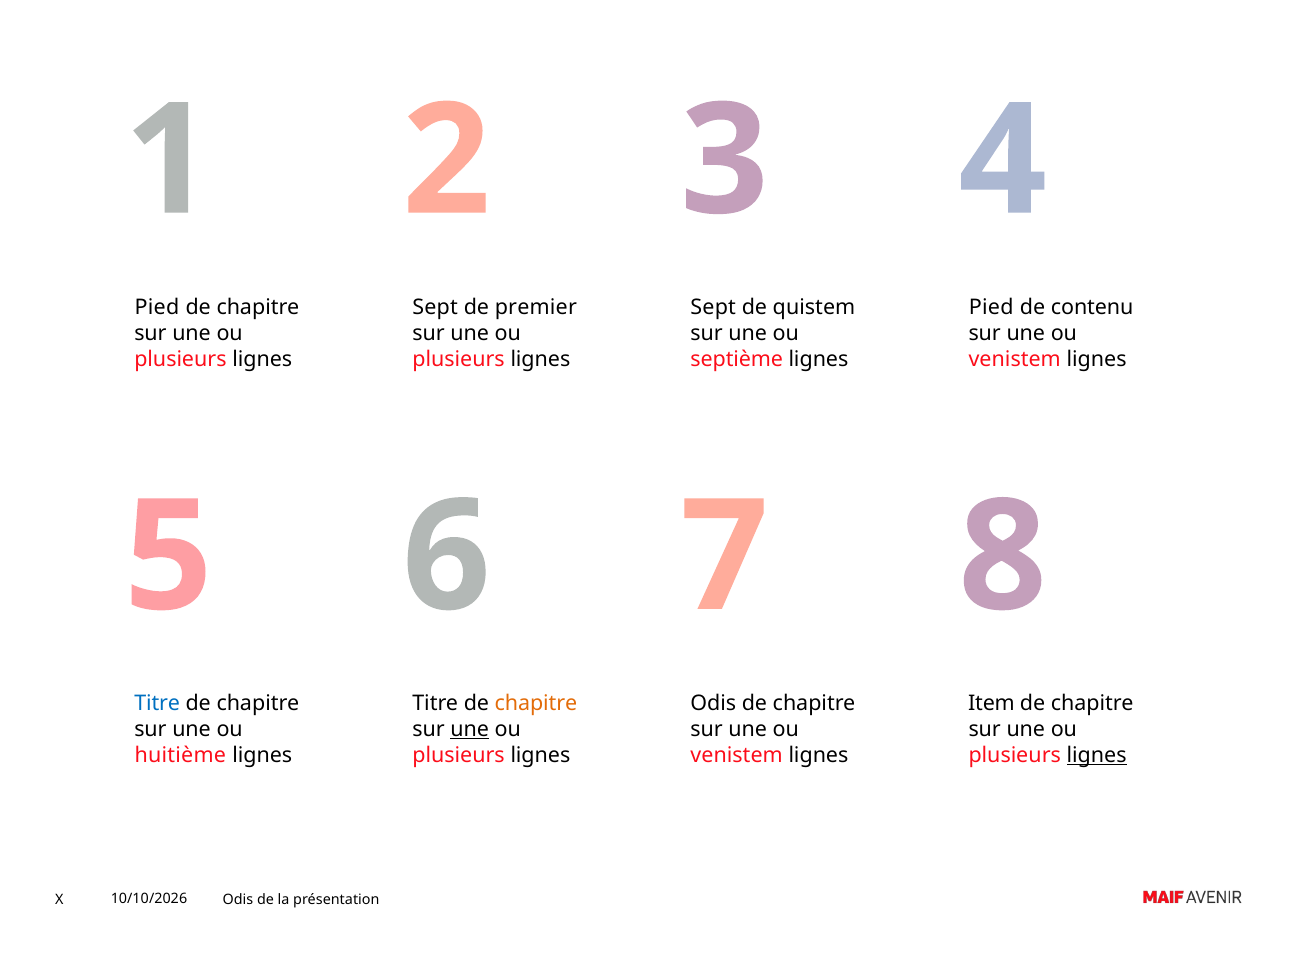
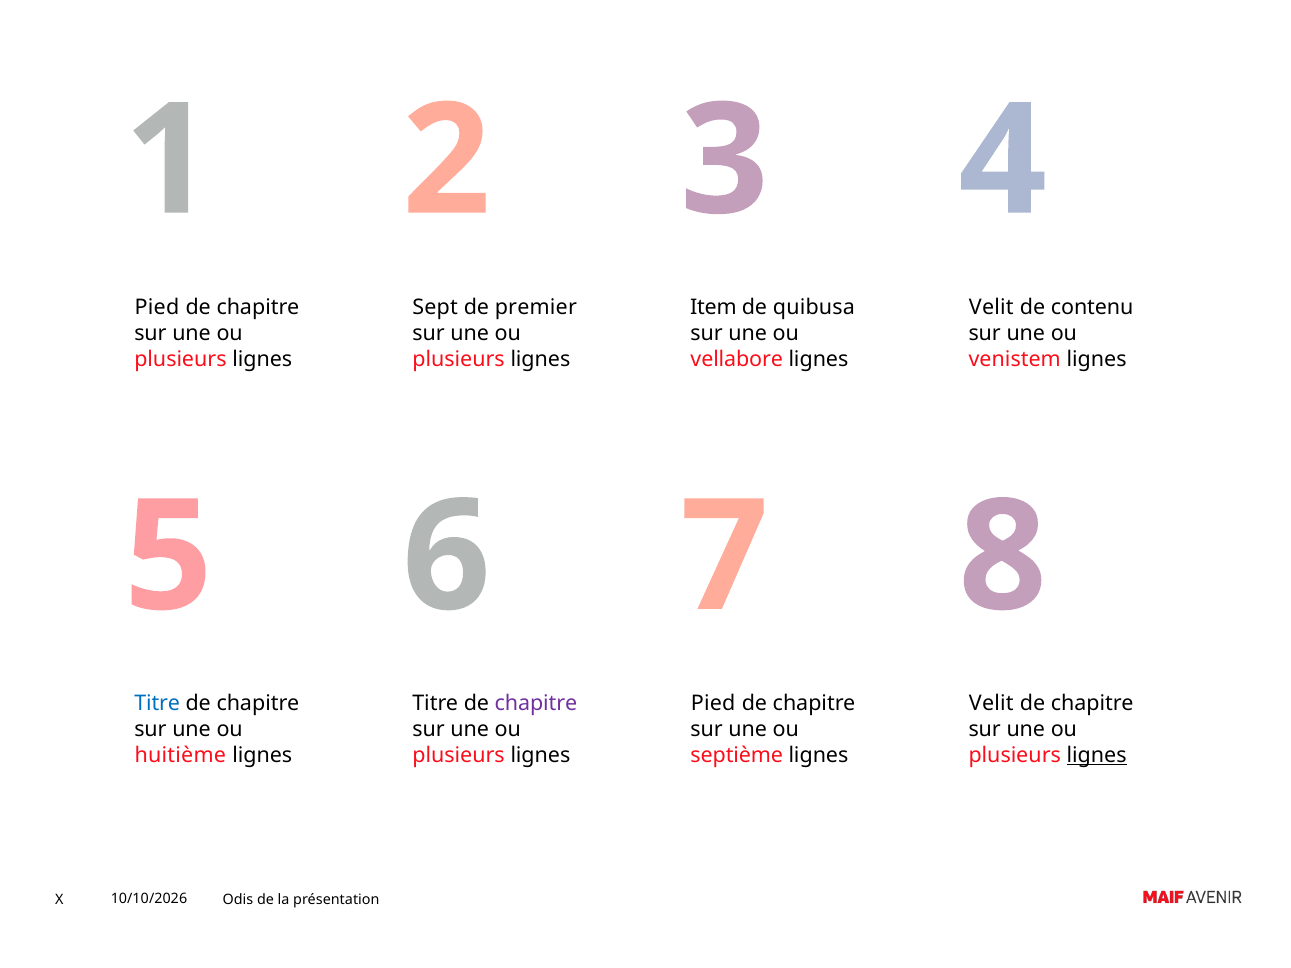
Sept: Sept -> Item (713, 307)
quistem: quistem -> quibusa (814, 307)
Pied: Pied -> Velit (991, 307)
septième: septième -> vellabore (737, 359)
chapitre colour: orange -> purple (536, 704)
Odis: Odis -> Pied (713, 704)
Item: Item -> Velit (991, 704)
une underline: present -> none (470, 730)
venistem: venistem -> septième (737, 755)
